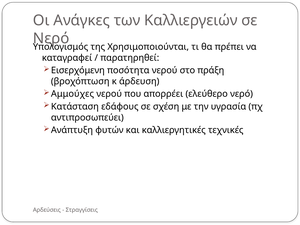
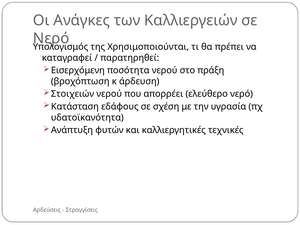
Αμμούχες: Αμμούχες -> Στοιχειών (73, 94)
αντιπροσωπεύει: αντιπροσωπεύει -> υδατοϊκανότητα (87, 117)
